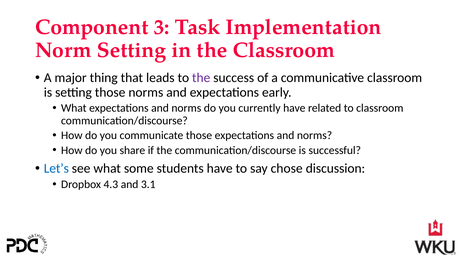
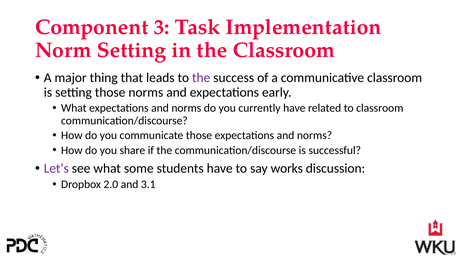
Let’s colour: blue -> purple (56, 169)
chose: chose -> works (287, 169)
4.3: 4.3 -> 2.0 (111, 185)
